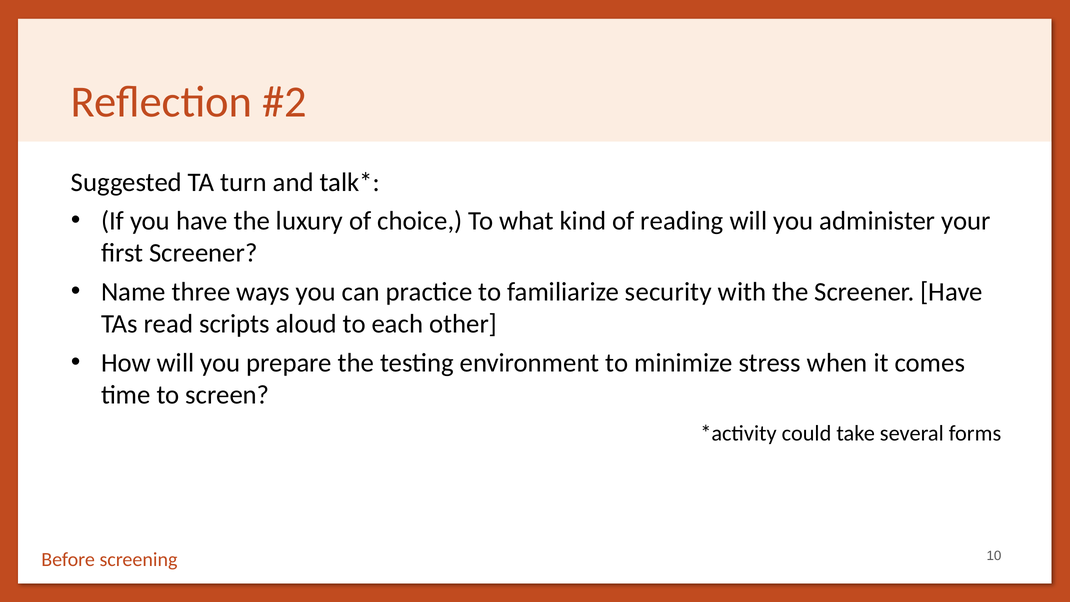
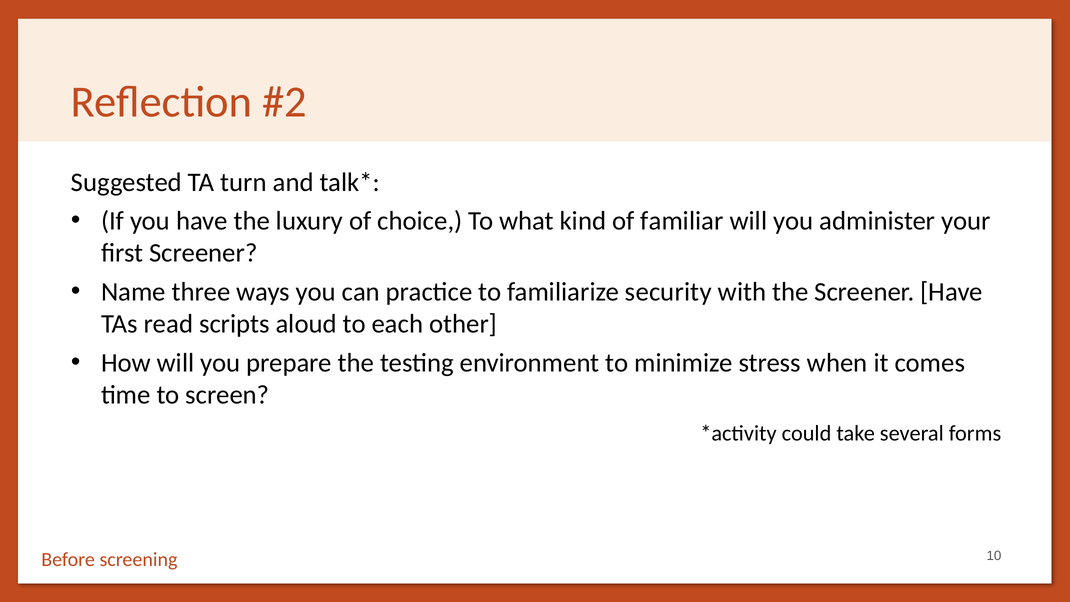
reading: reading -> familiar (682, 221)
